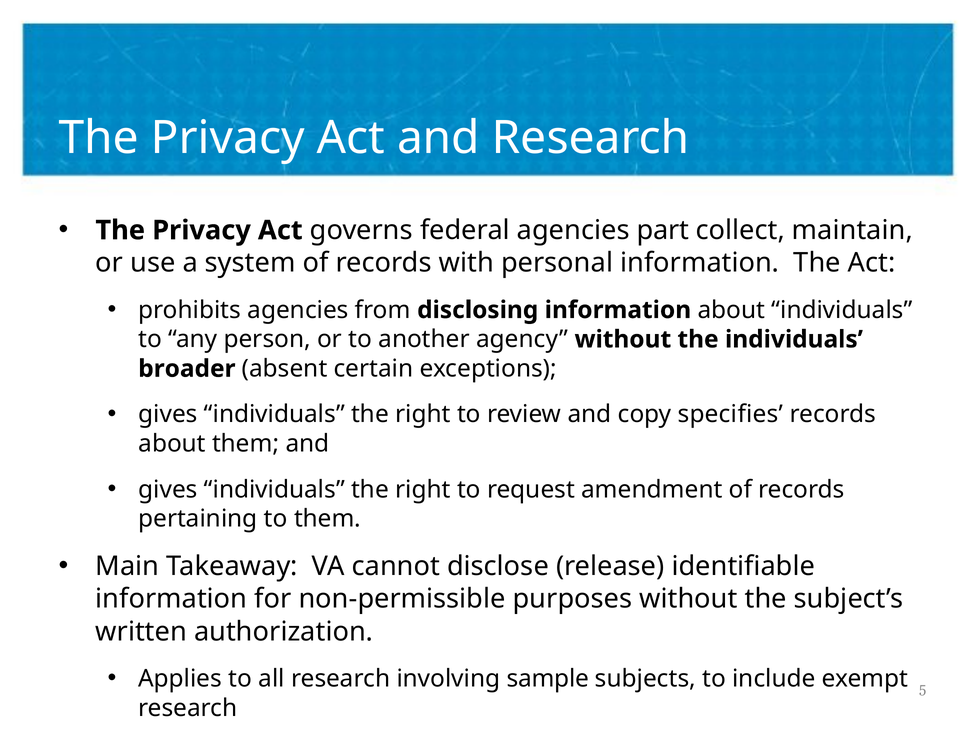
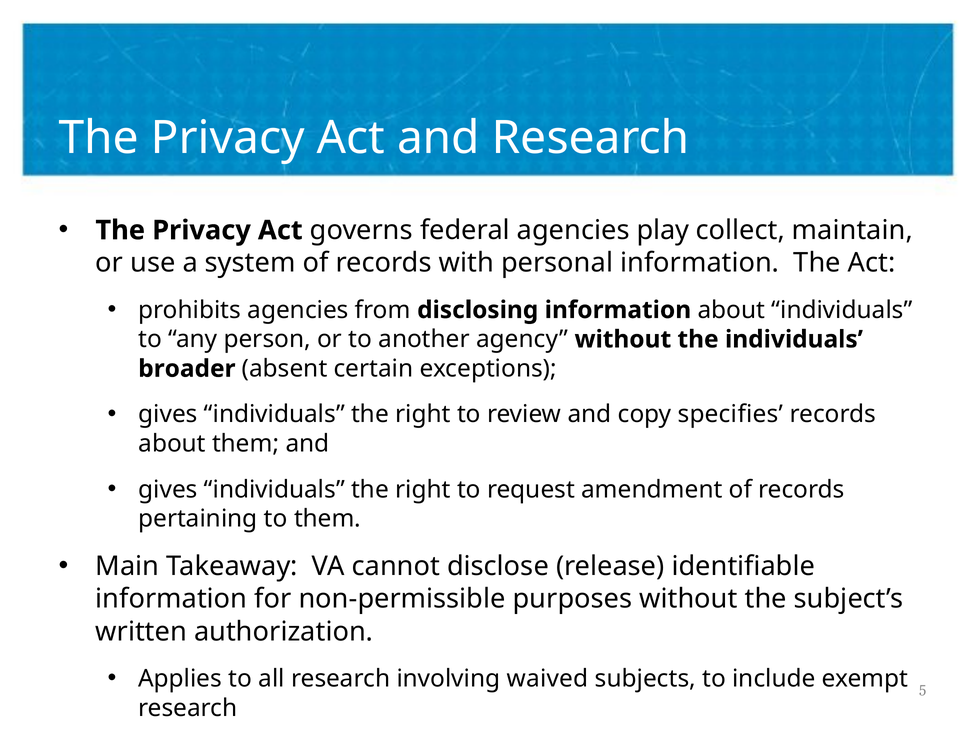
part: part -> play (663, 230)
sample: sample -> waived (548, 679)
